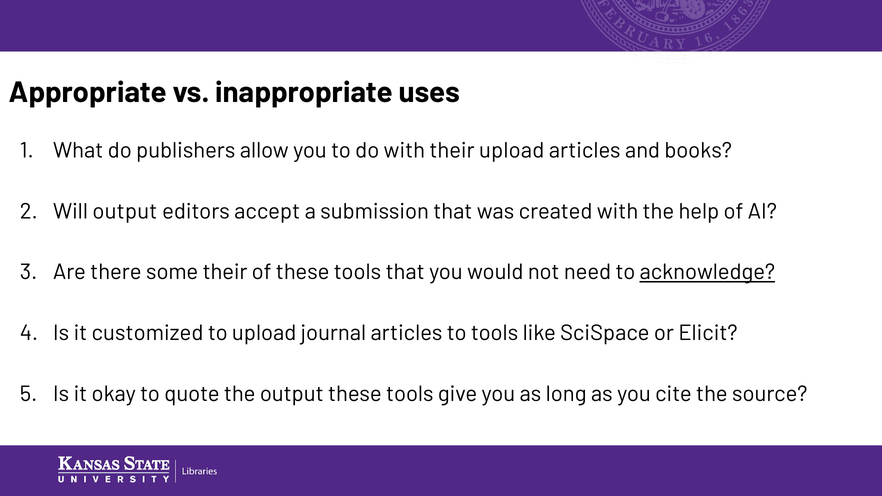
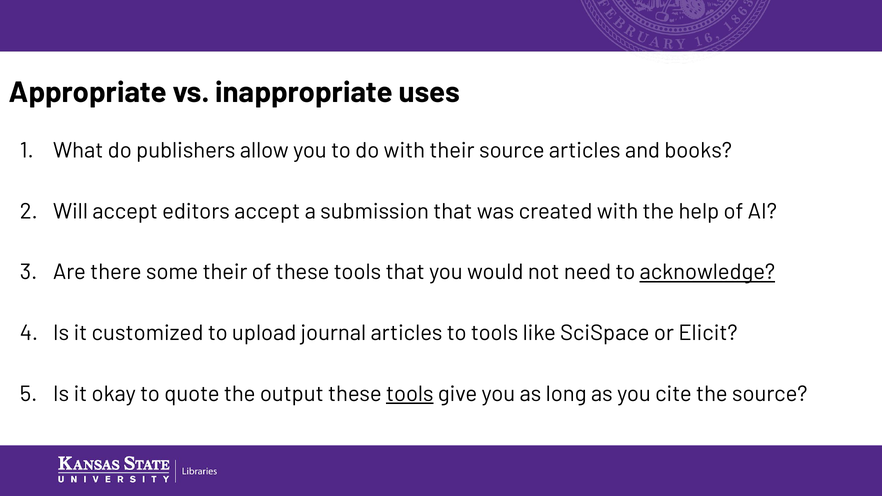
their upload: upload -> source (512, 151)
Will output: output -> accept (125, 211)
tools underline: none -> present (410, 394)
